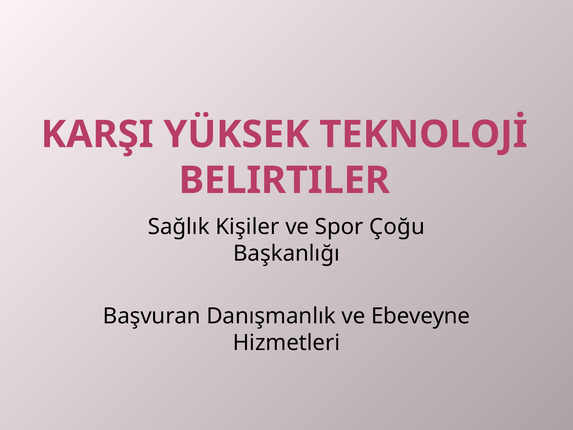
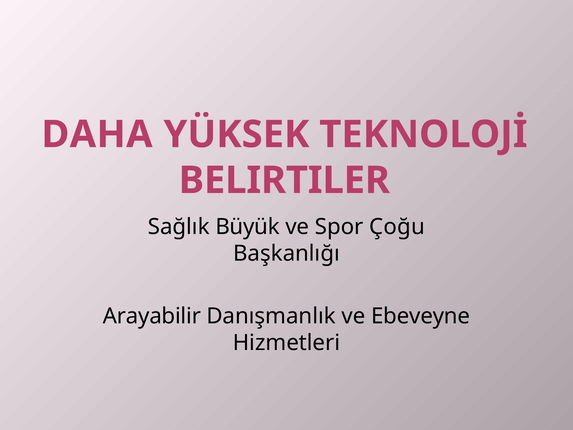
KARŞI: KARŞI -> DAHA (97, 134)
Kişiler: Kişiler -> Büyük (248, 227)
Başvuran: Başvuran -> Arayabilir (152, 316)
